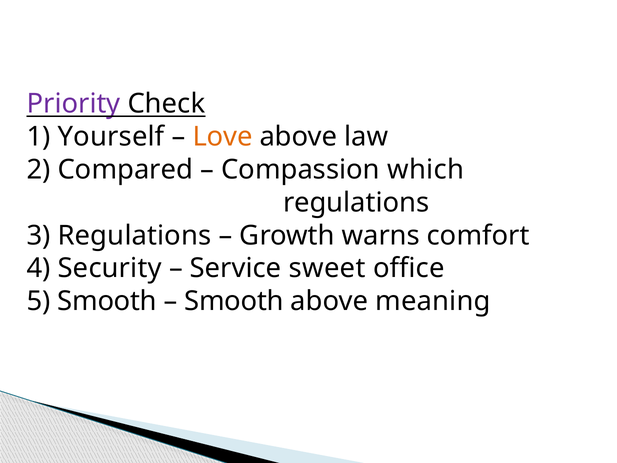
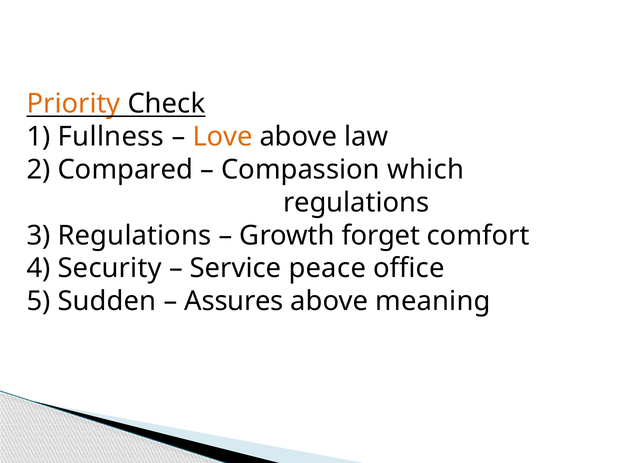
Priority colour: purple -> orange (74, 104)
Yourself: Yourself -> Fullness (111, 137)
warns: warns -> forget (381, 235)
sweet: sweet -> peace (327, 268)
5 Smooth: Smooth -> Sudden (107, 301)
Smooth: Smooth -> Assures (234, 301)
